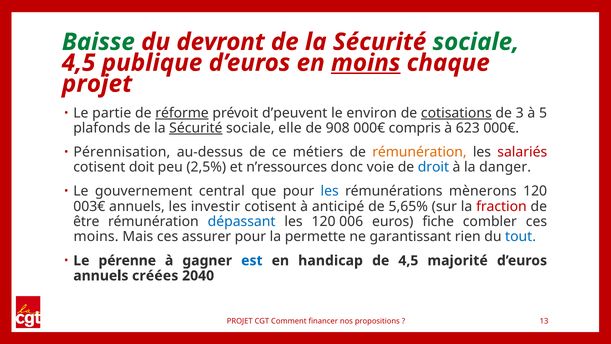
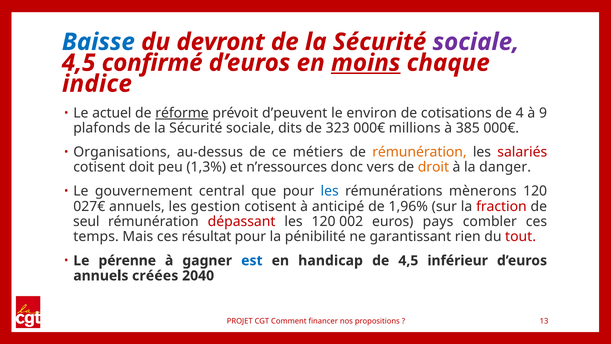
Baisse colour: green -> blue (98, 42)
sociale colour: green -> purple (476, 42)
publique: publique -> confirmé (152, 63)
projet: projet -> indice (97, 84)
partie: partie -> actuel (112, 113)
cotisations underline: present -> none (456, 113)
3: 3 -> 4 (520, 113)
5: 5 -> 9 (543, 113)
Sécurité underline: present -> none (196, 128)
elle: elle -> dits (290, 128)
908: 908 -> 323 (338, 128)
compris: compris -> millions (415, 128)
623: 623 -> 385 (468, 128)
Pérennisation: Pérennisation -> Organisations (122, 152)
2,5%: 2,5% -> 1,3% (206, 167)
voie: voie -> vers (380, 167)
droit colour: blue -> orange (433, 167)
003€: 003€ -> 027€ (89, 206)
investir: investir -> gestion (216, 206)
5,65%: 5,65% -> 1,96% (408, 206)
être: être -> seul (86, 221)
dépassant colour: blue -> red (242, 221)
006: 006 -> 002 (351, 221)
fiche: fiche -> pays (438, 221)
moins: moins -> temps (96, 236)
assurer: assurer -> résultat (207, 236)
permette: permette -> pénibilité (315, 236)
tout colour: blue -> red (521, 236)
majorité: majorité -> inférieur (458, 260)
